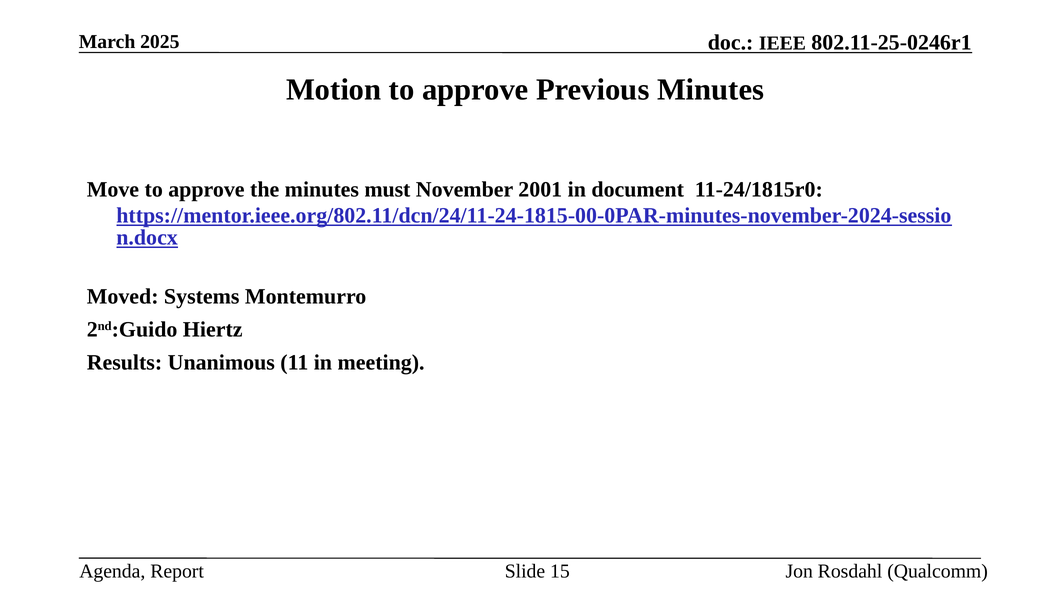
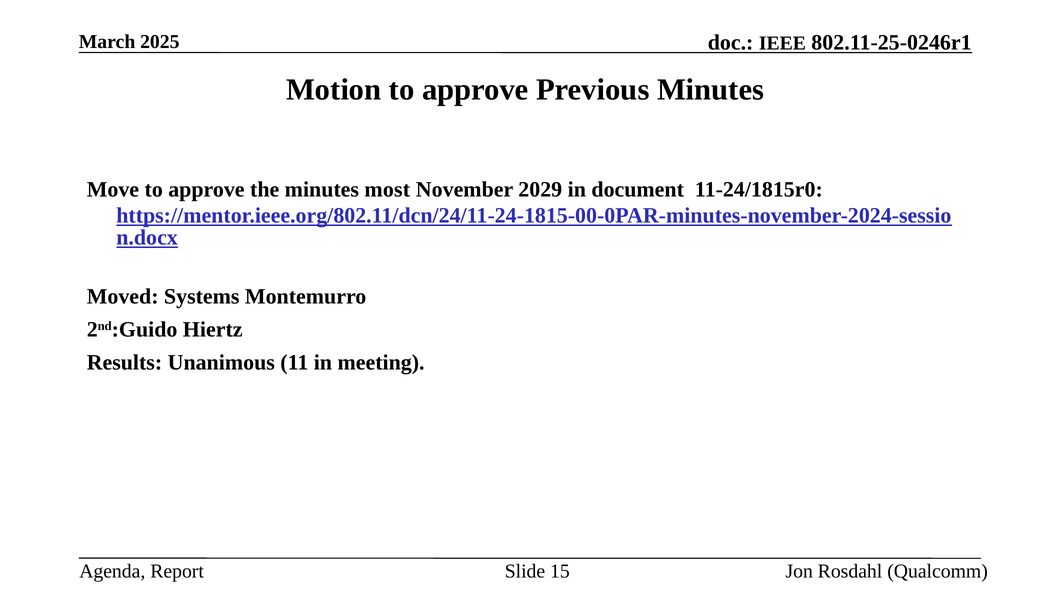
must: must -> most (387, 189)
2001: 2001 -> 2029 (540, 189)
